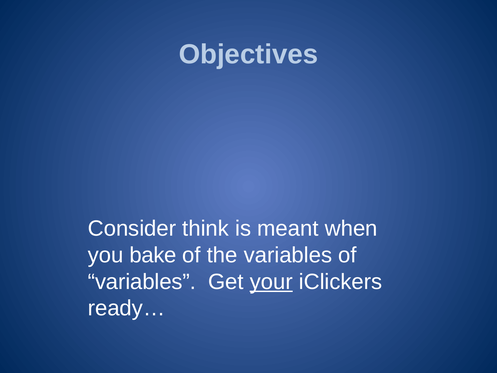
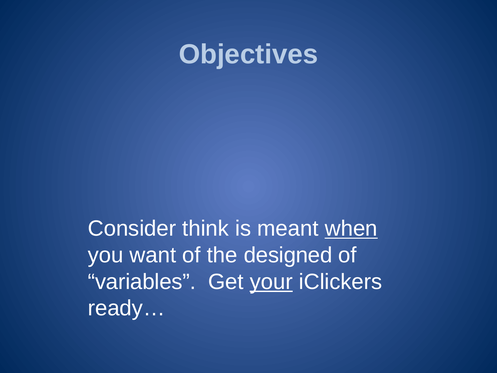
when underline: none -> present (351, 229)
bake: bake -> want (153, 255)
the variables: variables -> designed (288, 255)
